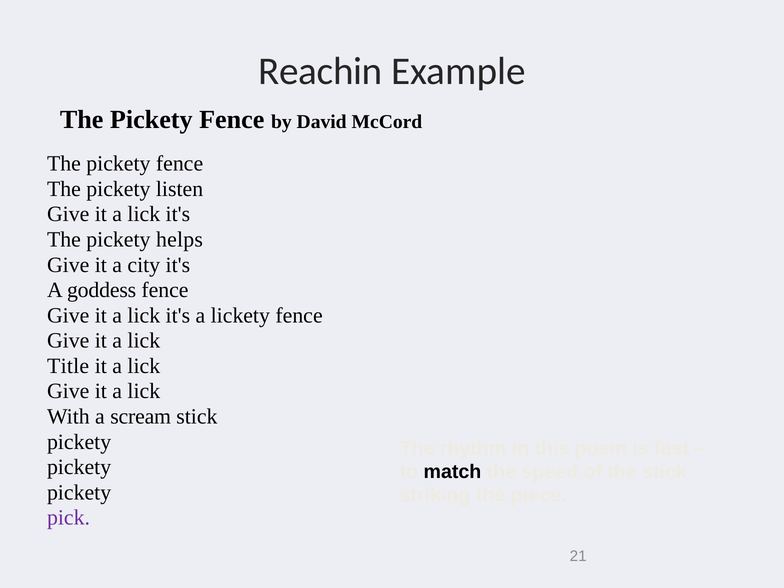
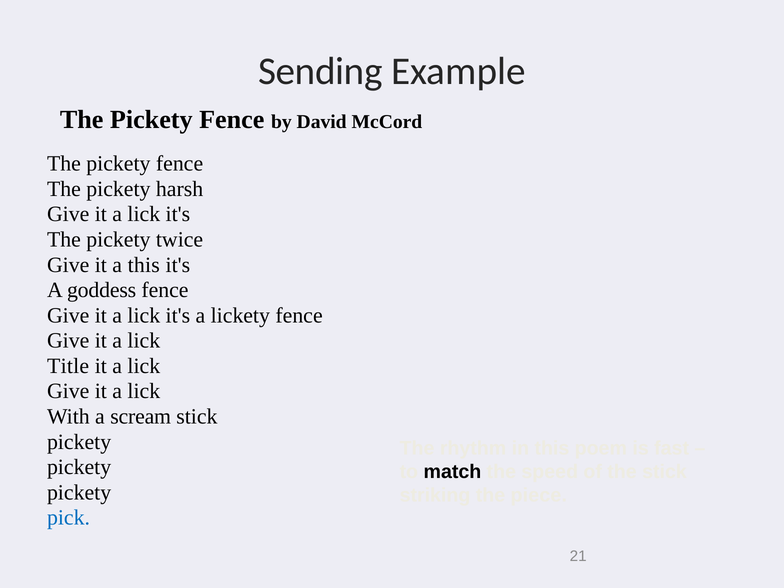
Reachin: Reachin -> Sending (320, 71)
listen: listen -> harsh (180, 189)
helps: helps -> twice (180, 240)
a city: city -> this (144, 265)
pick colour: purple -> blue (69, 518)
